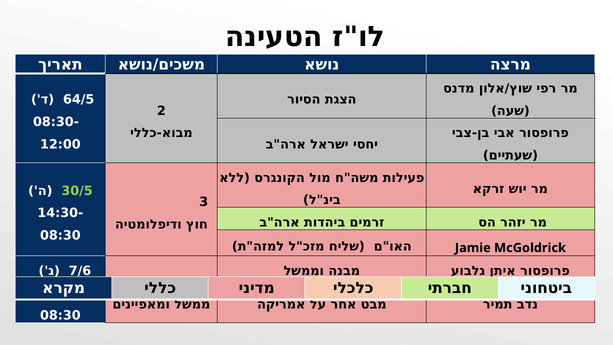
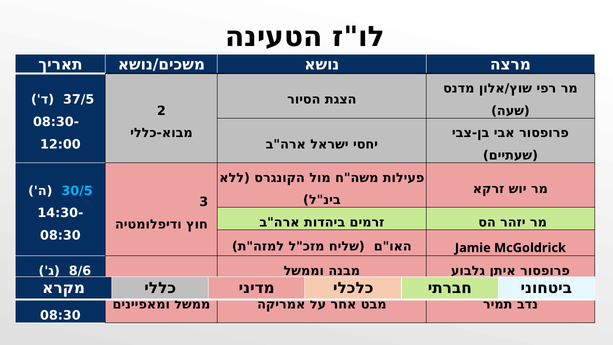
64/5: 64/5 -> 37/5 (79, 100)
30/5 colour: light green -> light blue (77, 191)
7/6: 7/6 -> 8/6 (80, 271)
